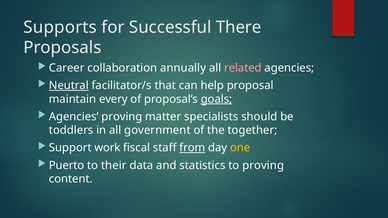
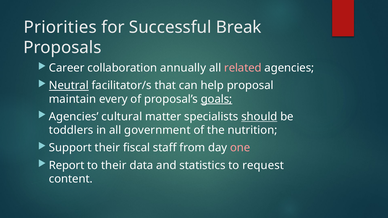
Supports: Supports -> Priorities (60, 27)
There: There -> Break (239, 27)
Agencies proving: proving -> cultural (122, 117)
should underline: none -> present (259, 117)
together: together -> nutrition (252, 130)
Support work: work -> their (107, 148)
from underline: present -> none (192, 148)
one colour: yellow -> pink (240, 148)
Puerto: Puerto -> Report (67, 165)
to proving: proving -> request (263, 165)
